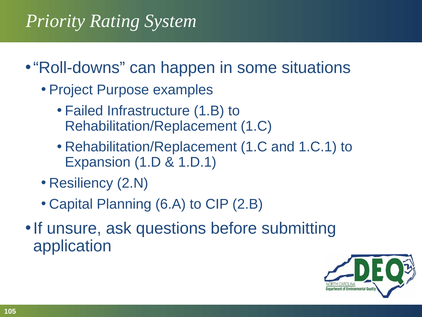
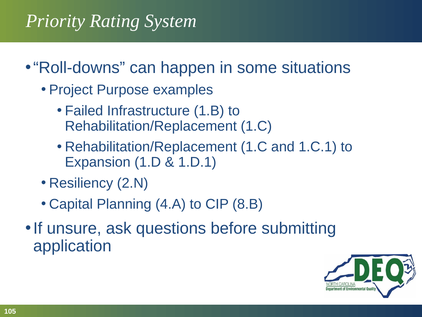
6.A: 6.A -> 4.A (171, 204)
2.B: 2.B -> 8.B (248, 204)
